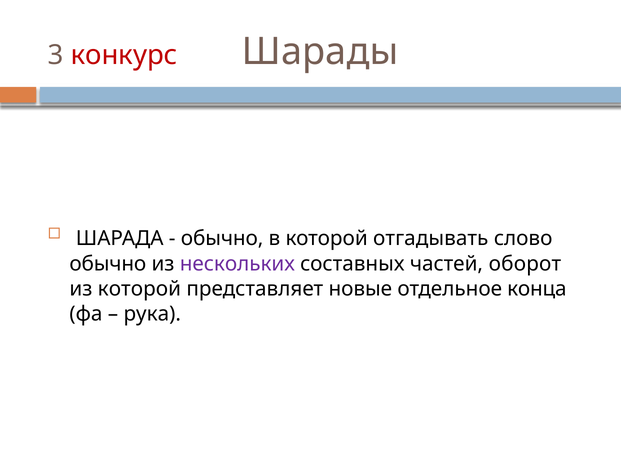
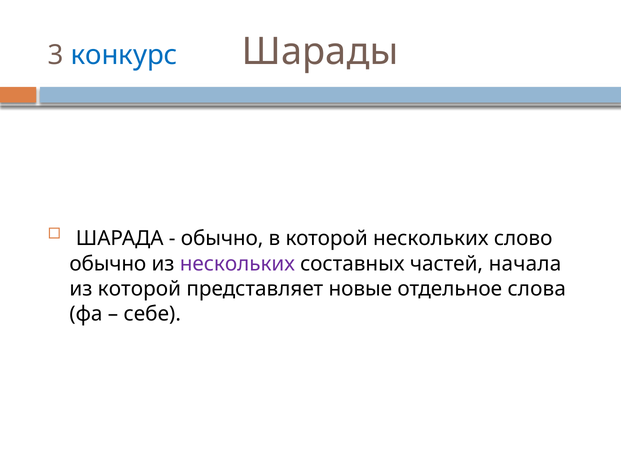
конкурс colour: red -> blue (124, 55)
которой отгадывать: отгадывать -> нескольких (431, 238)
оборот: оборот -> начала (525, 264)
конца: конца -> слова (537, 289)
рука: рука -> себе (152, 313)
